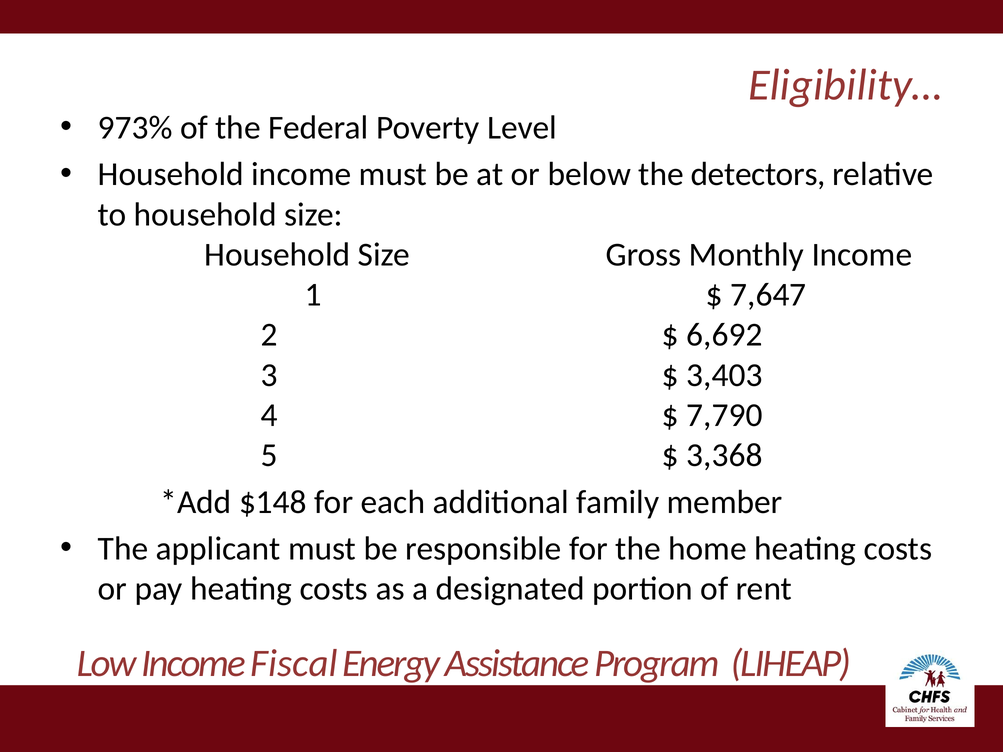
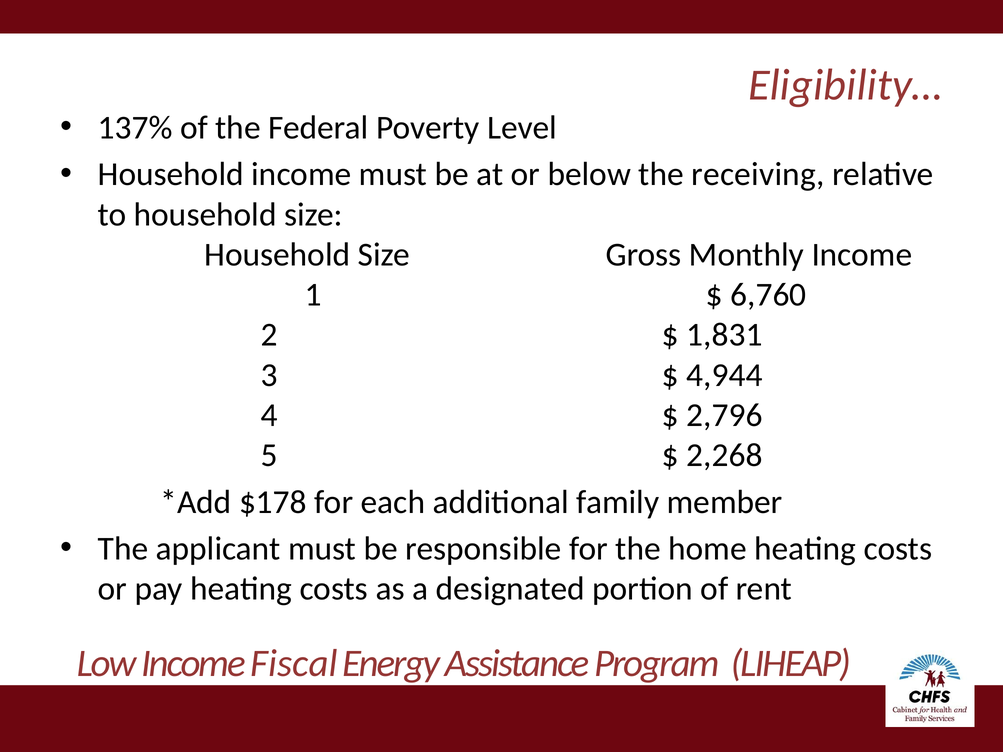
973%: 973% -> 137% (135, 128)
detectors: detectors -> receiving (758, 175)
7,647: 7,647 -> 6,760 (768, 295)
6,692: 6,692 -> 1,831 (724, 335)
3,403: 3,403 -> 4,944 (724, 375)
7,790: 7,790 -> 2,796 (724, 415)
3,368: 3,368 -> 2,268 (724, 455)
$148: $148 -> $178 (273, 502)
